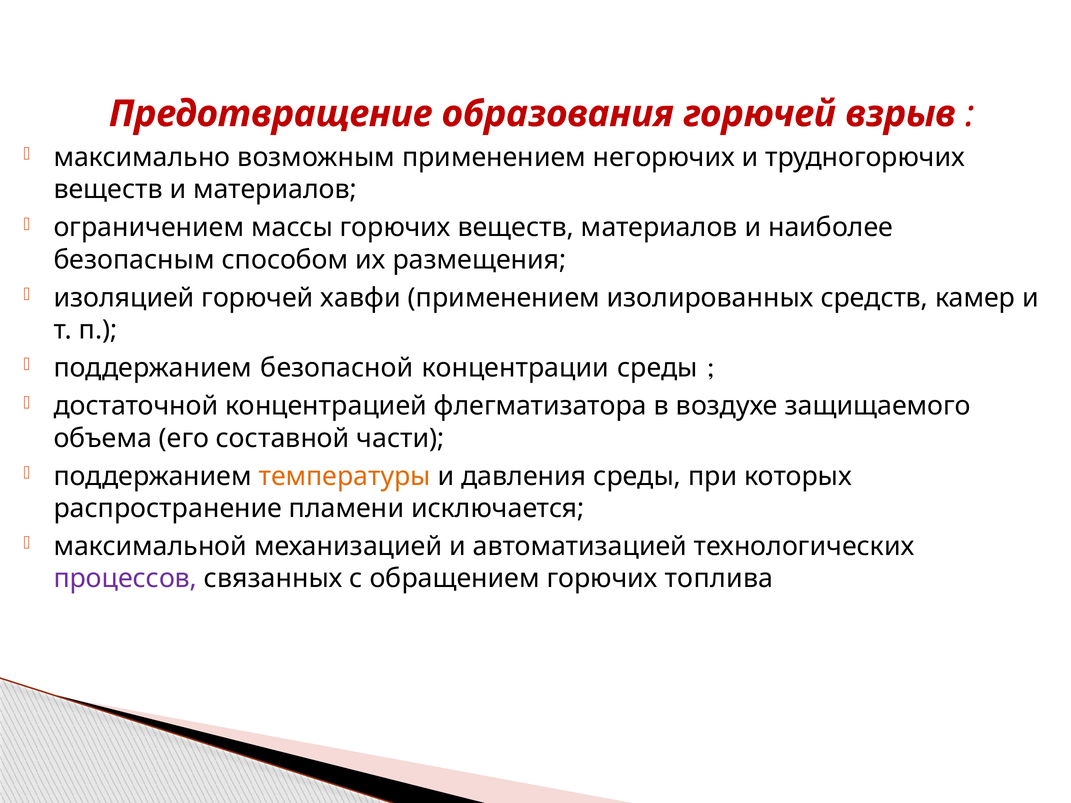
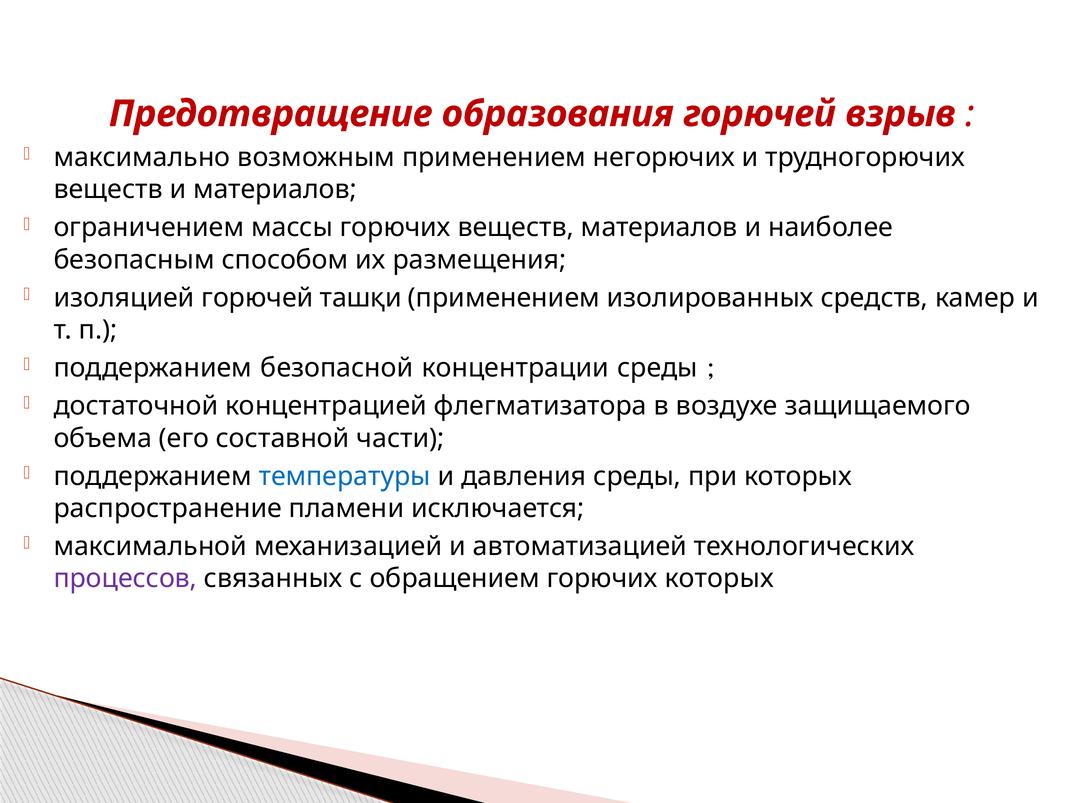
хавфи: хавфи -> ташқи (361, 298)
температуры colour: orange -> blue (345, 476)
горючих топлива: топлива -> которых (719, 579)
